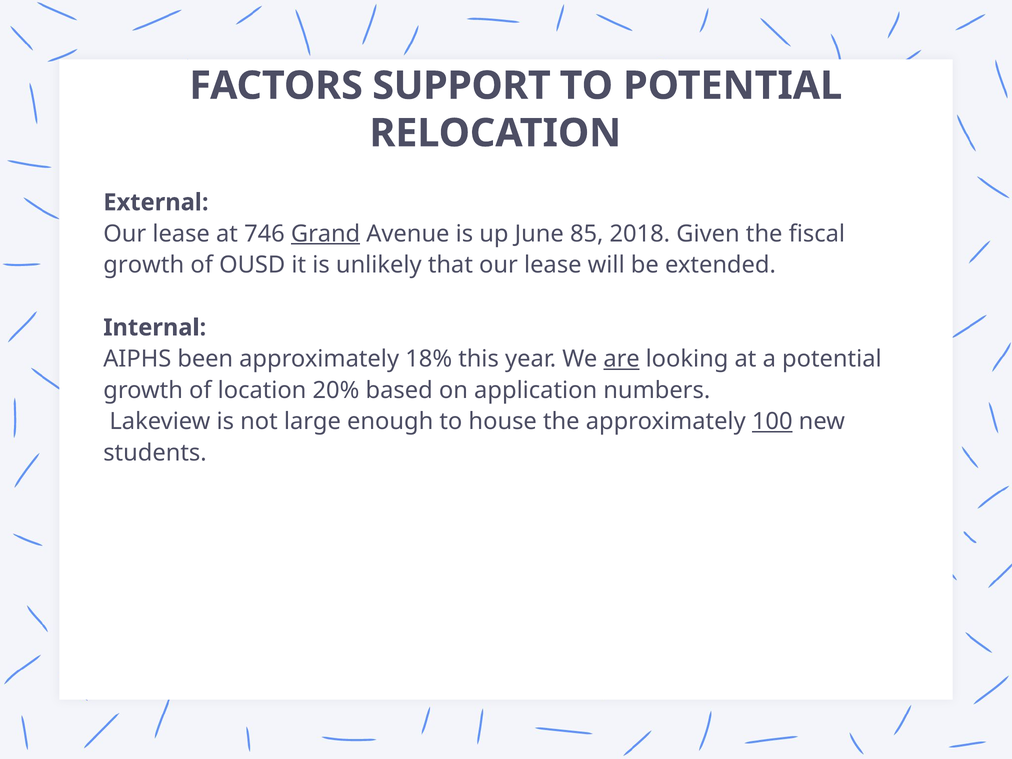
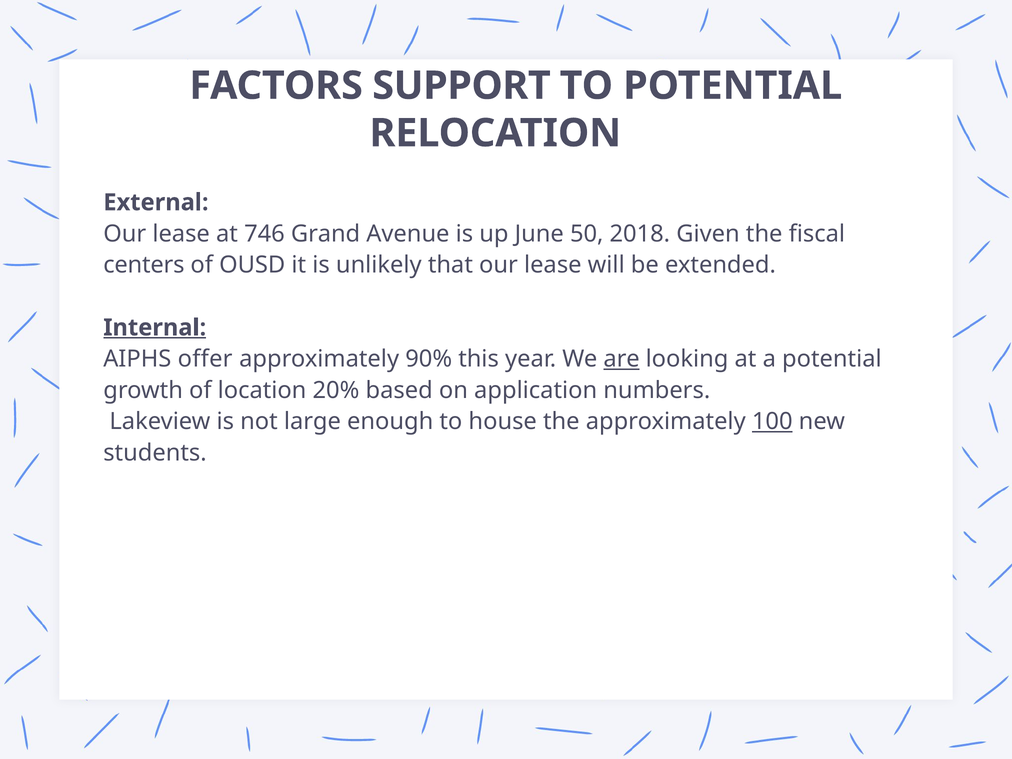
Grand underline: present -> none (326, 234)
85: 85 -> 50 (587, 234)
growth: growth -> centers (144, 265)
Internal underline: none -> present (155, 328)
been: been -> offer (205, 359)
18%: 18% -> 90% (429, 359)
